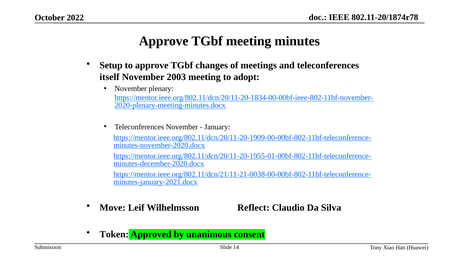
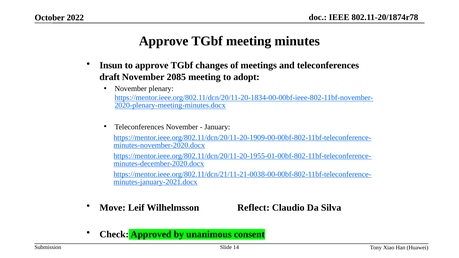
Setup: Setup -> Insun (111, 66)
itself: itself -> draft (110, 77)
2003: 2003 -> 2085 (176, 77)
Token: Token -> Check (114, 235)
